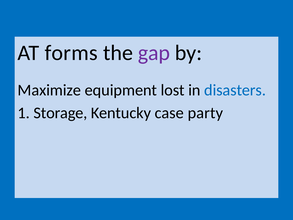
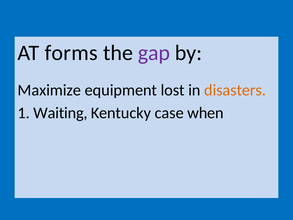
disasters colour: blue -> orange (235, 90)
Storage: Storage -> Waiting (60, 113)
party: party -> when (206, 113)
